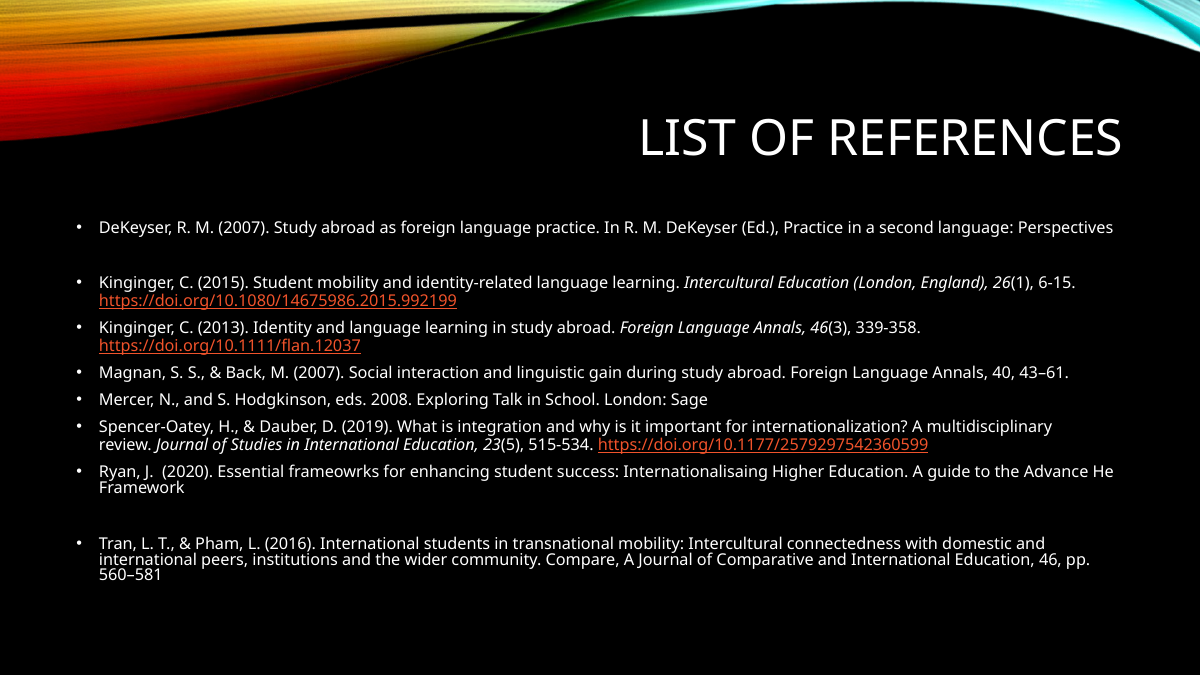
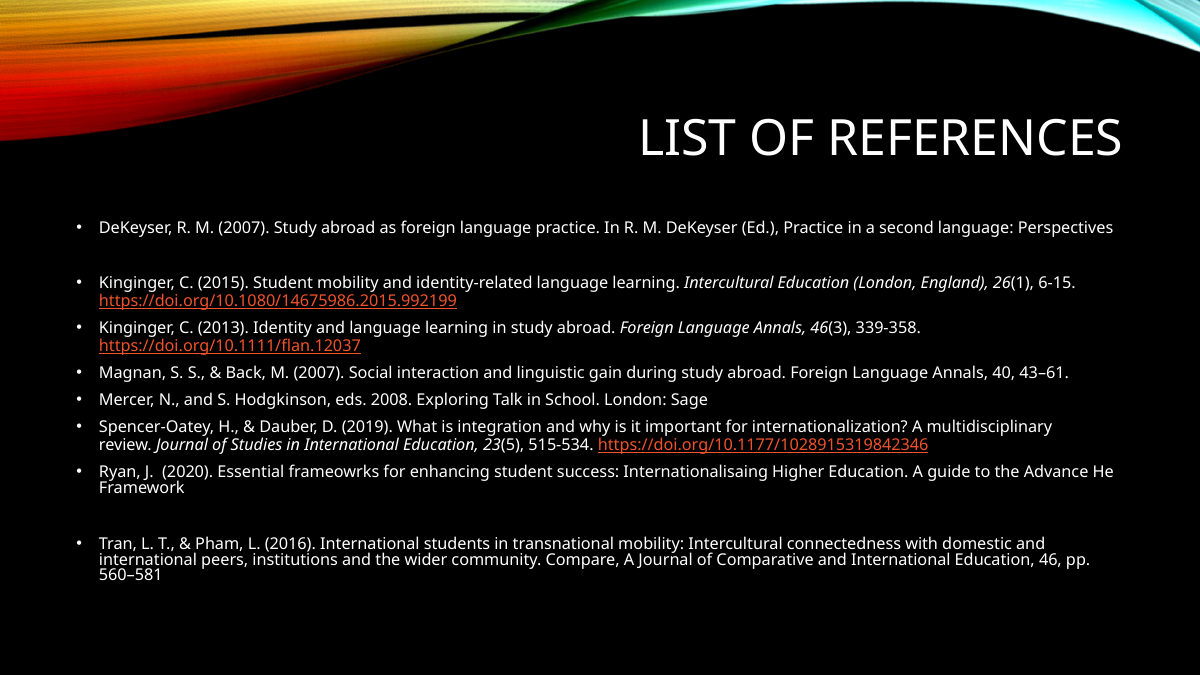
https://doi.org/10.1177/2579297542360599: https://doi.org/10.1177/2579297542360599 -> https://doi.org/10.1177/1028915319842346 (763, 445)
